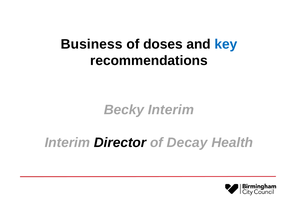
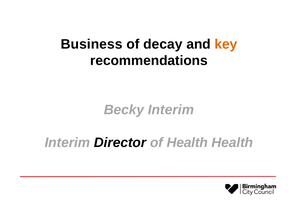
doses: doses -> decay (163, 44)
key colour: blue -> orange (226, 44)
of Decay: Decay -> Health (187, 142)
